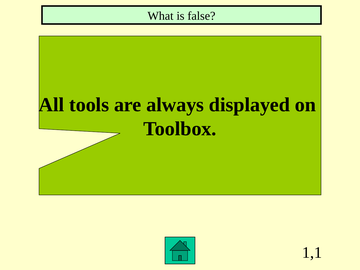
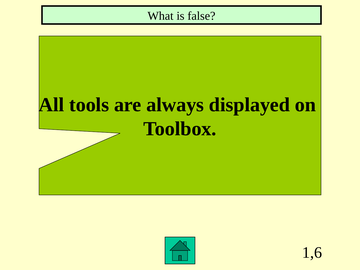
1,1: 1,1 -> 1,6 (312, 253)
